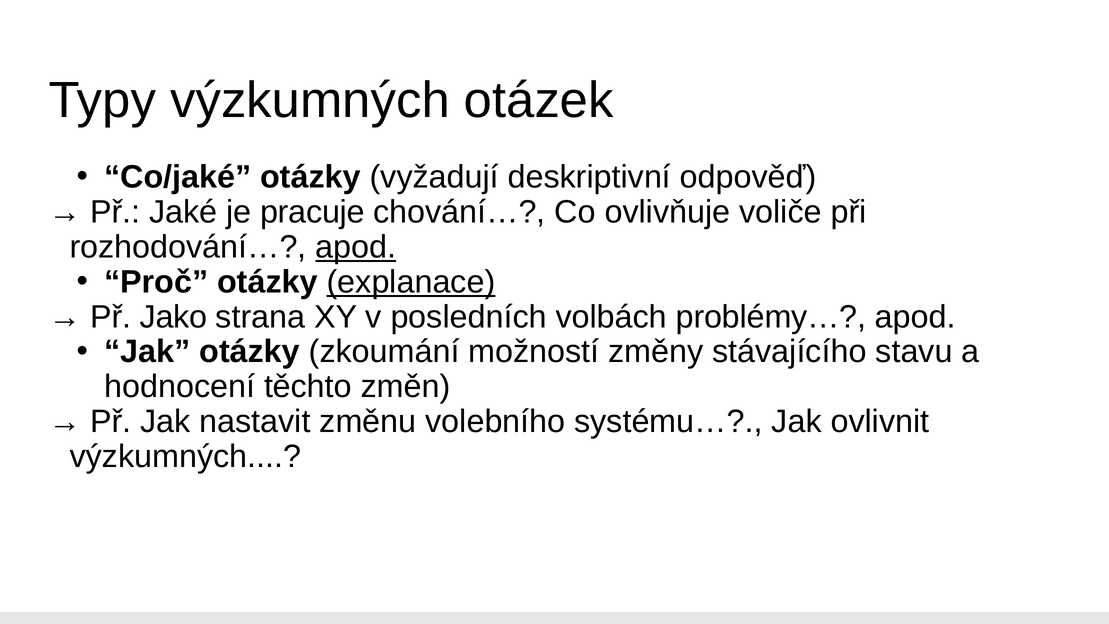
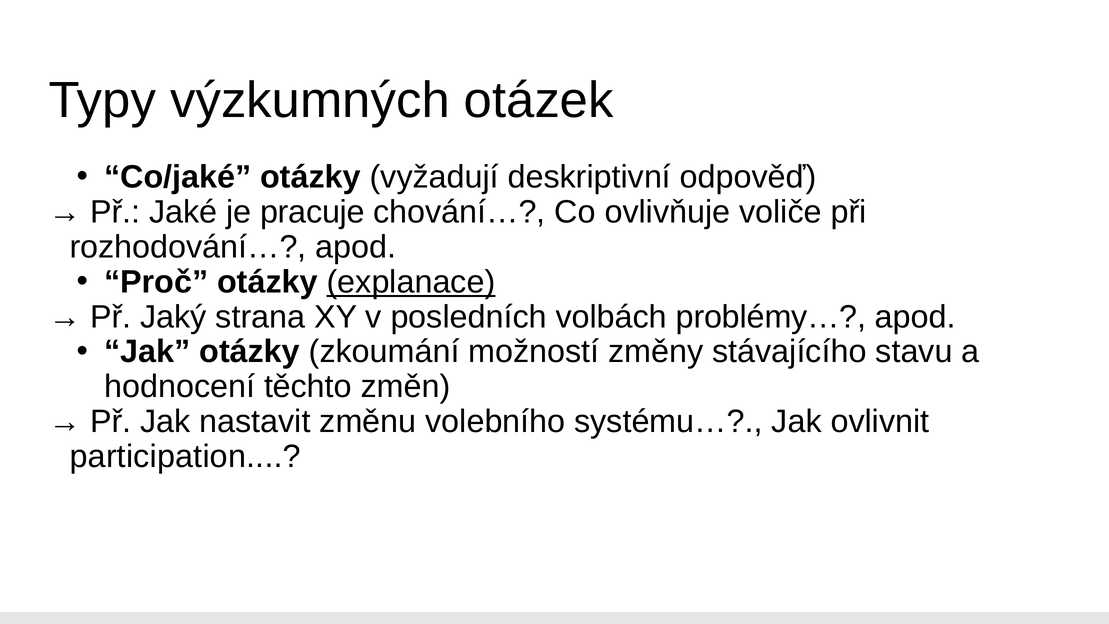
apod underline: present -> none (356, 247)
Jako: Jako -> Jaký (173, 317)
výzkumných: výzkumných -> participation (185, 457)
